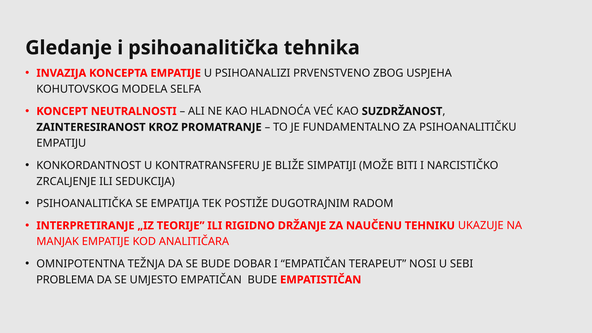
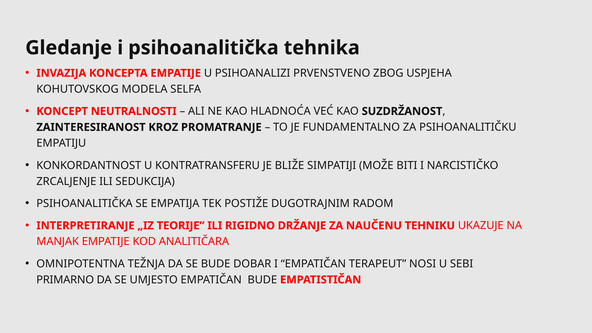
PROBLEMA: PROBLEMA -> PRIMARNO (65, 280)
